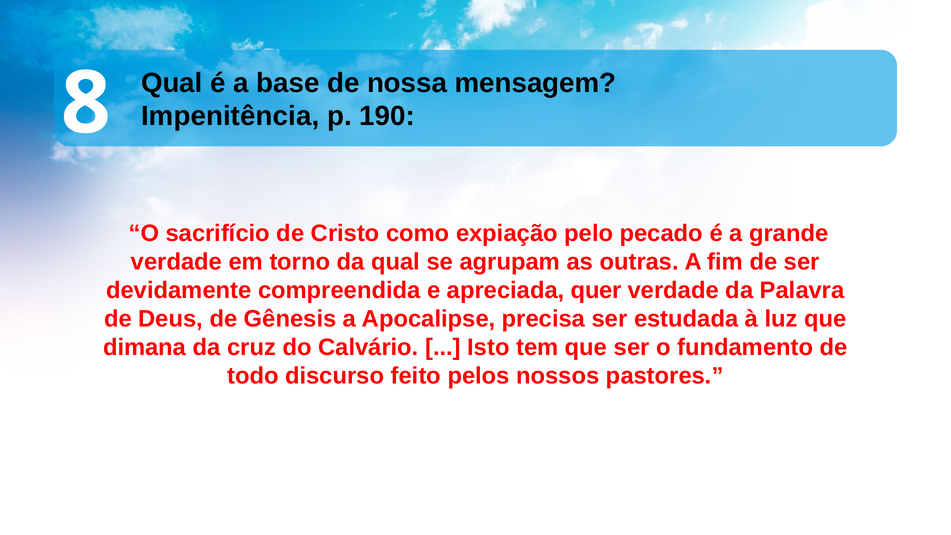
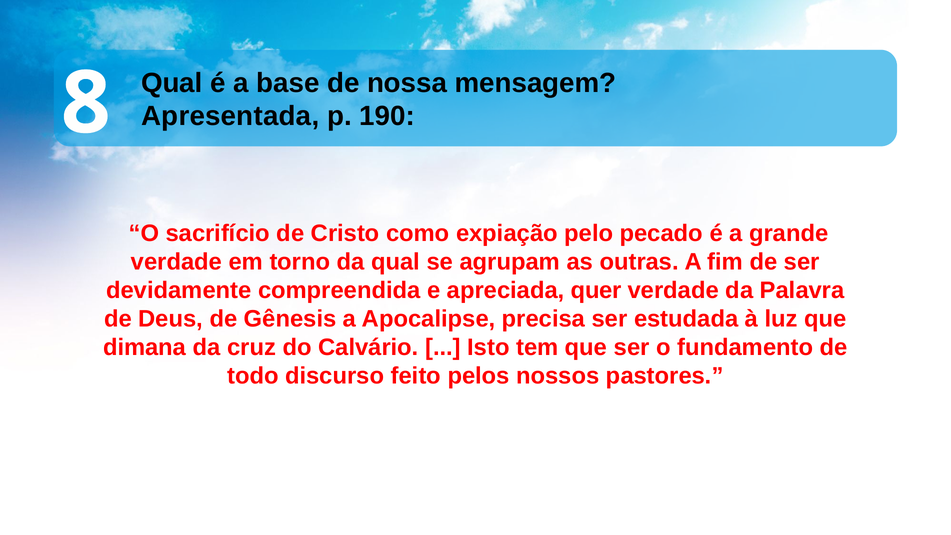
Impenitência: Impenitência -> Apresentada (230, 116)
